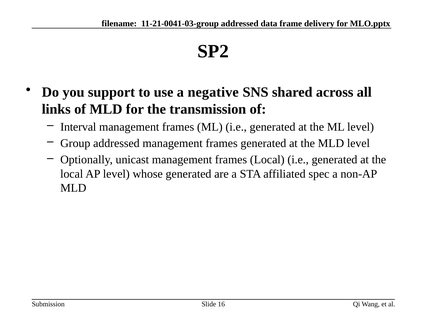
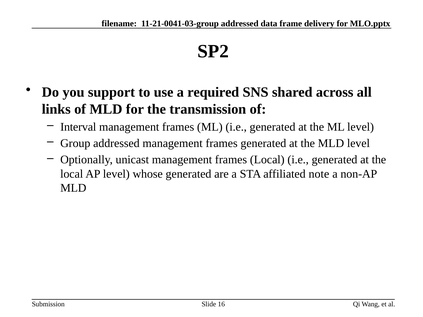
negative: negative -> required (213, 92)
spec: spec -> note (319, 174)
